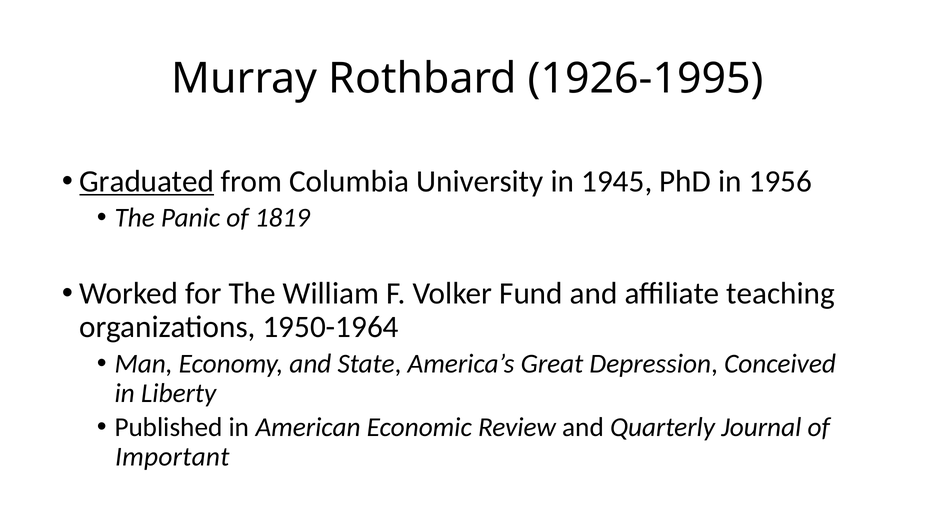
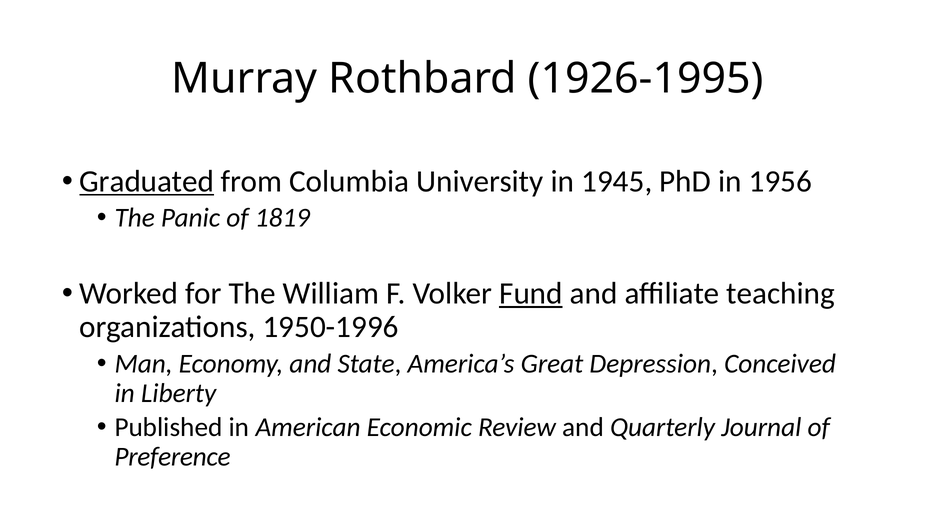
Fund underline: none -> present (531, 294)
1950-1964: 1950-1964 -> 1950-1996 (331, 327)
Important: Important -> Preference (173, 457)
